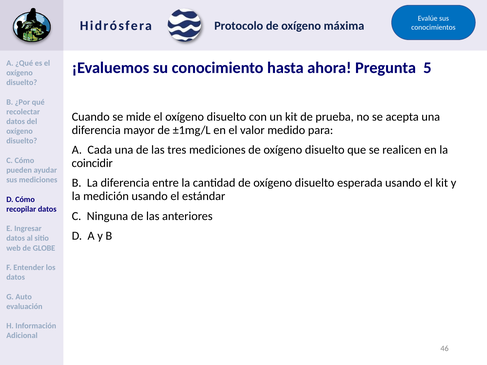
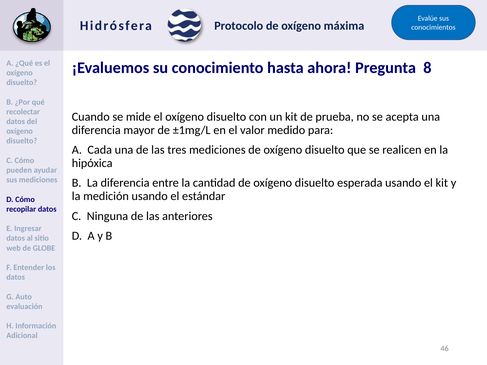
5: 5 -> 8 (427, 68)
coincidir: coincidir -> hipóxica (92, 163)
